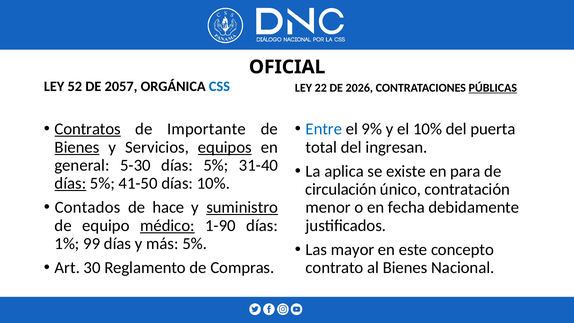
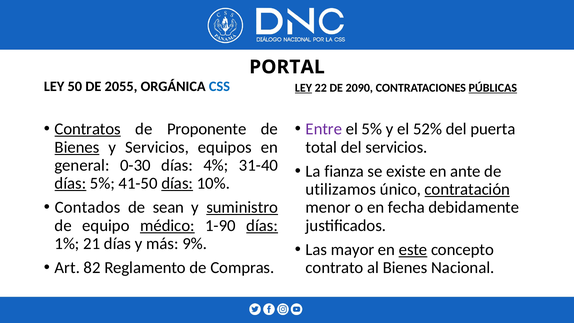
OFICIAL: OFICIAL -> PORTAL (287, 67)
52: 52 -> 50 (75, 86)
2057: 2057 -> 2055 (121, 86)
LEY underline: none -> present (303, 88)
2026: 2026 -> 2090 (359, 88)
Importante: Importante -> Proponente (207, 129)
Entre colour: blue -> purple (324, 129)
el 9%: 9% -> 5% (372, 129)
el 10%: 10% -> 52% (428, 129)
equipos underline: present -> none (225, 147)
del ingresan: ingresan -> servicios (396, 147)
5-30: 5-30 -> 0-30 (135, 165)
5%: 5% -> 4% (216, 165)
aplica: aplica -> fianza (344, 171)
para: para -> ante (465, 171)
días underline: none -> present (177, 183)
circulación: circulación -> utilizamos (341, 189)
contratación underline: none -> present (467, 189)
hace: hace -> sean (168, 207)
días underline: none -> present (262, 225)
99: 99 -> 21 (92, 244)
más 5%: 5% -> 9% (195, 244)
este underline: none -> present (413, 250)
30: 30 -> 82 (92, 268)
